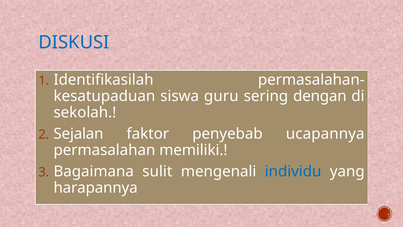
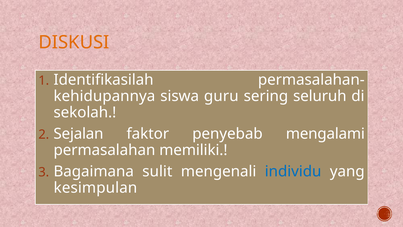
DISKUSI colour: blue -> orange (74, 43)
kesatupaduan: kesatupaduan -> kehidupannya (104, 96)
dengan: dengan -> seluruh (320, 96)
ucapannya: ucapannya -> mengalami (325, 134)
harapannya: harapannya -> kesimpulan (95, 188)
